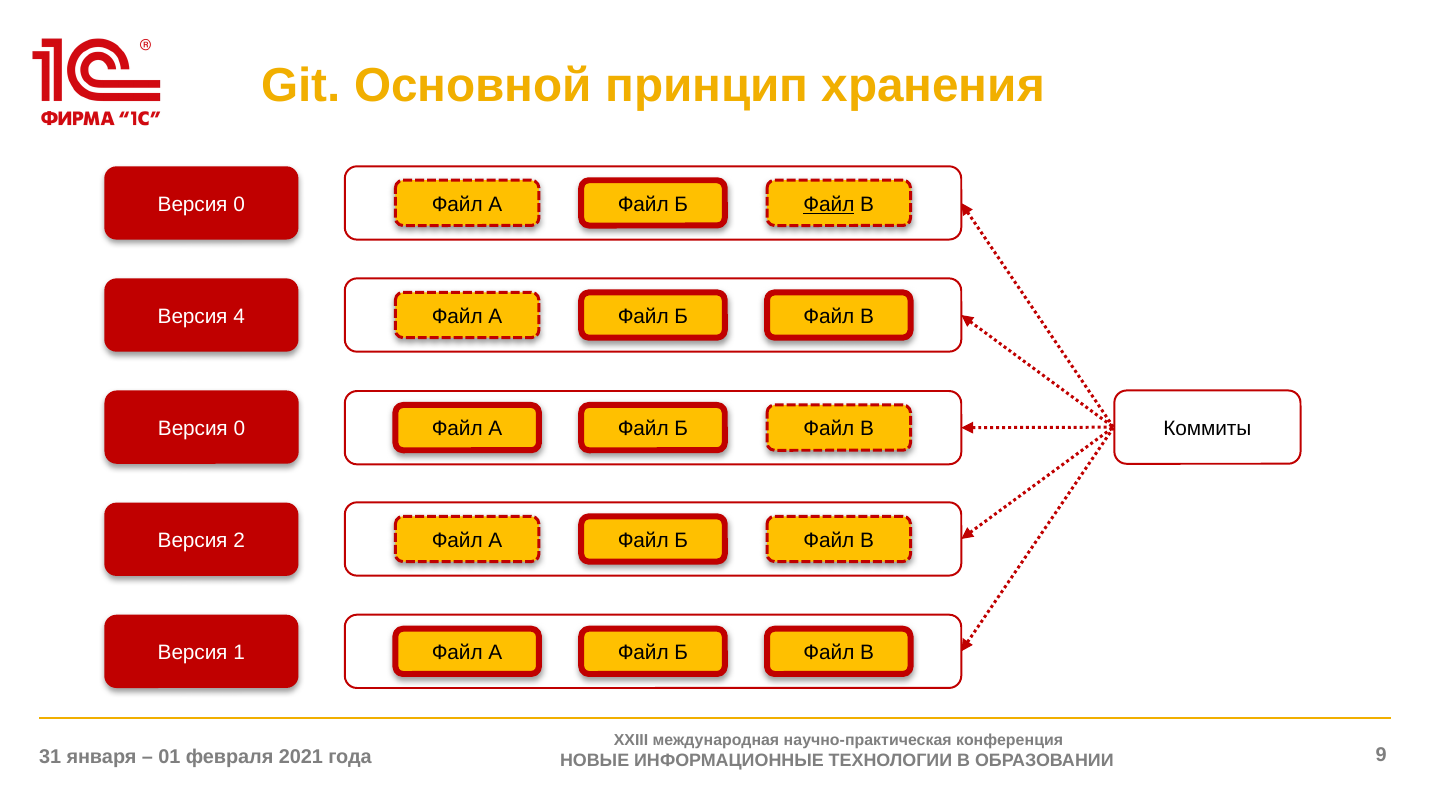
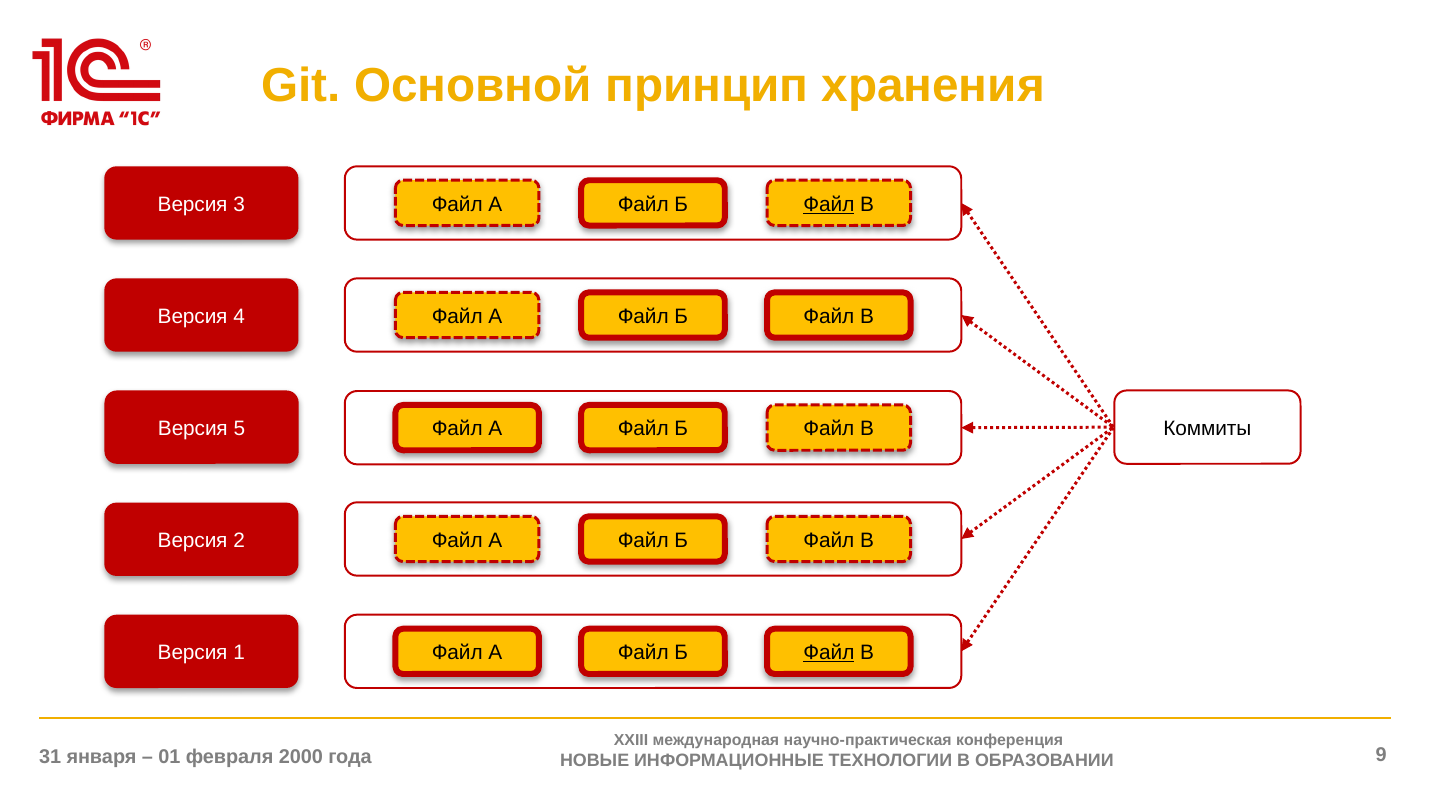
0: 0 -> 3 (239, 204)
0: 0 -> 5 (239, 428)
Файл underline: none -> present (829, 652)
2021: 2021 -> 2000 (301, 756)
